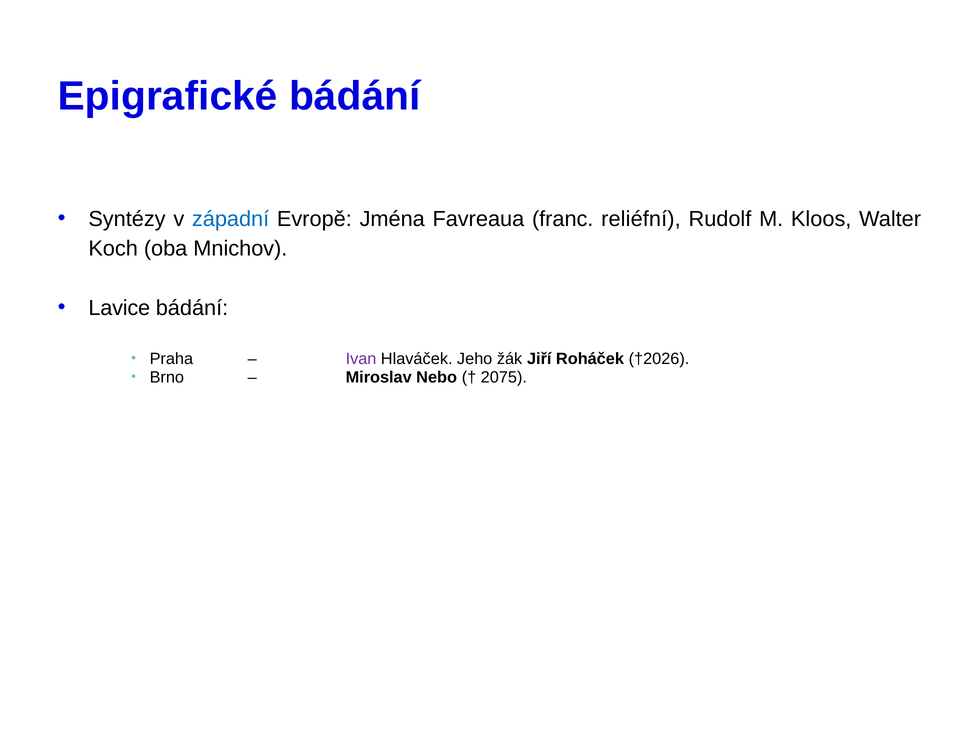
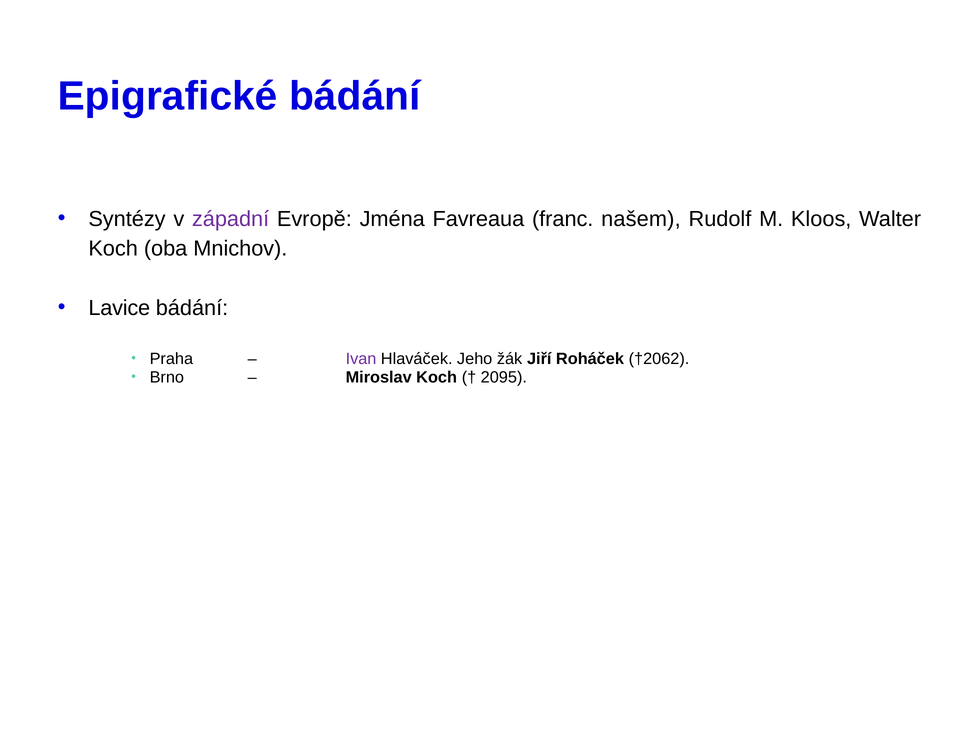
západní colour: blue -> purple (231, 219)
reliéfní: reliéfní -> našem (641, 219)
†2026: †2026 -> †2062 (659, 359)
Miroslav Nebo: Nebo -> Koch (437, 377)
2075: 2075 -> 2095 (504, 377)
